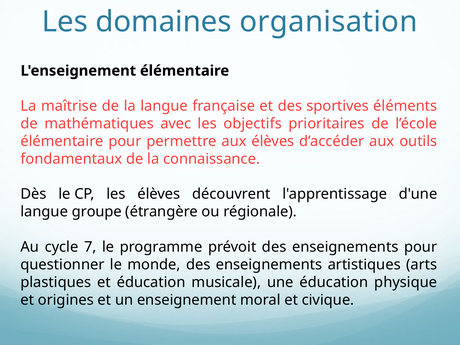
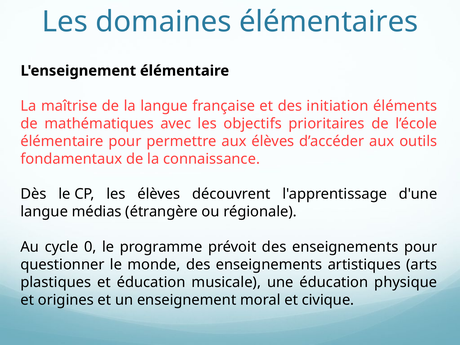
organisation: organisation -> élémentaires (329, 22)
sportives: sportives -> initiation (338, 106)
groupe: groupe -> médias (97, 212)
7: 7 -> 0 (90, 247)
